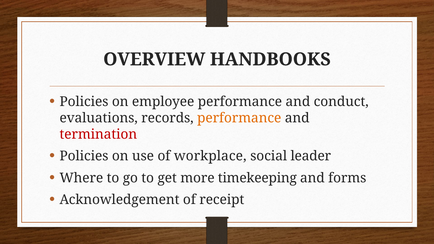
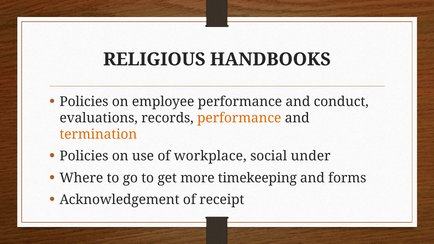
OVERVIEW: OVERVIEW -> RELIGIOUS (154, 59)
termination colour: red -> orange (98, 134)
leader: leader -> under (311, 156)
